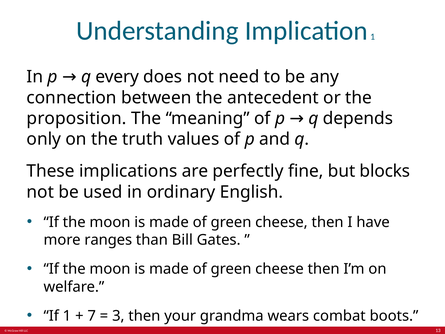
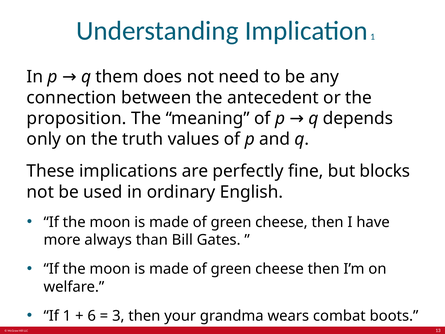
every: every -> them (117, 77)
ranges: ranges -> always (108, 240)
7: 7 -> 6 (92, 316)
